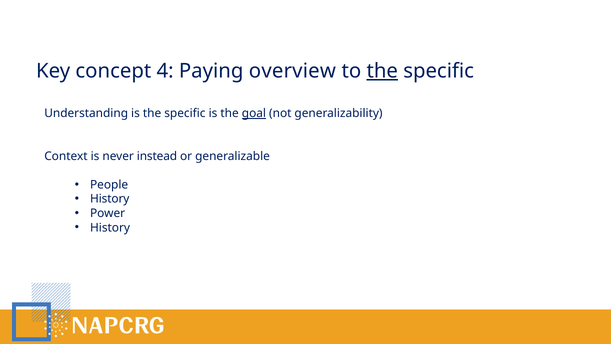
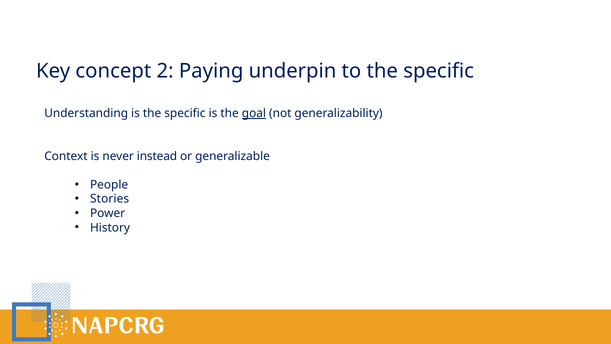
4: 4 -> 2 (165, 71)
overview: overview -> underpin (293, 71)
the underline: present -> none (382, 71)
History: History -> Stories (110, 199)
